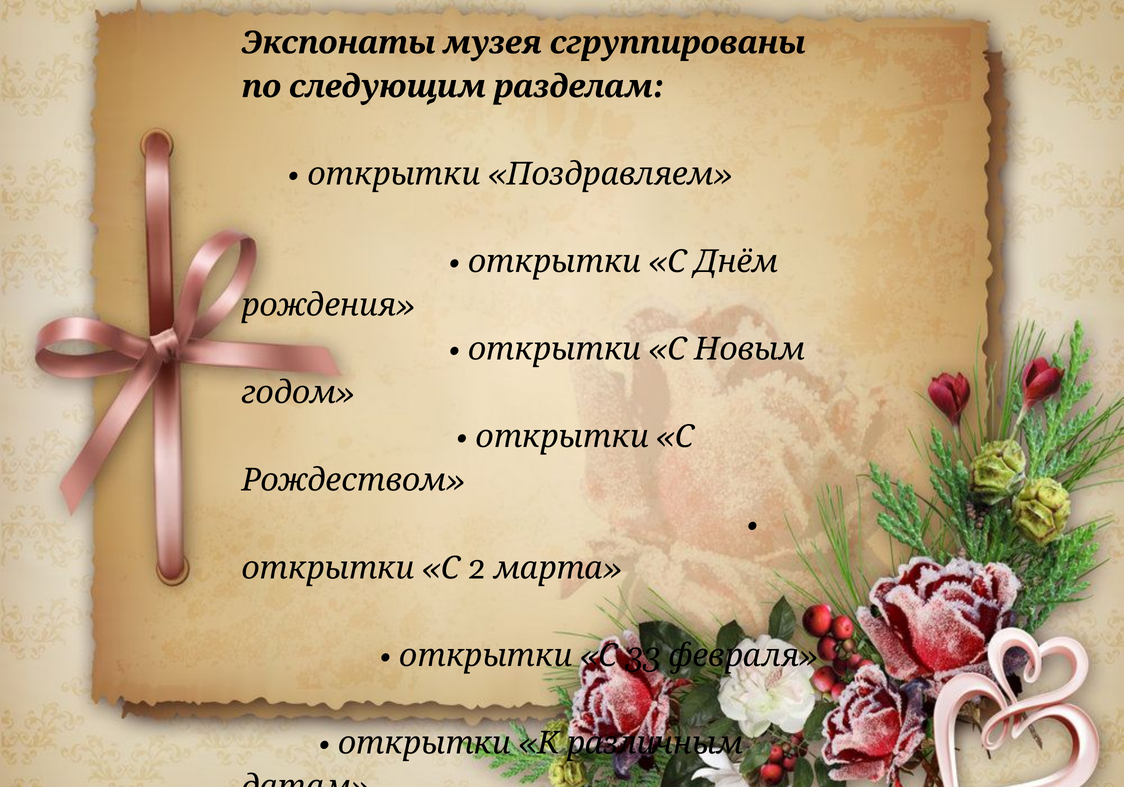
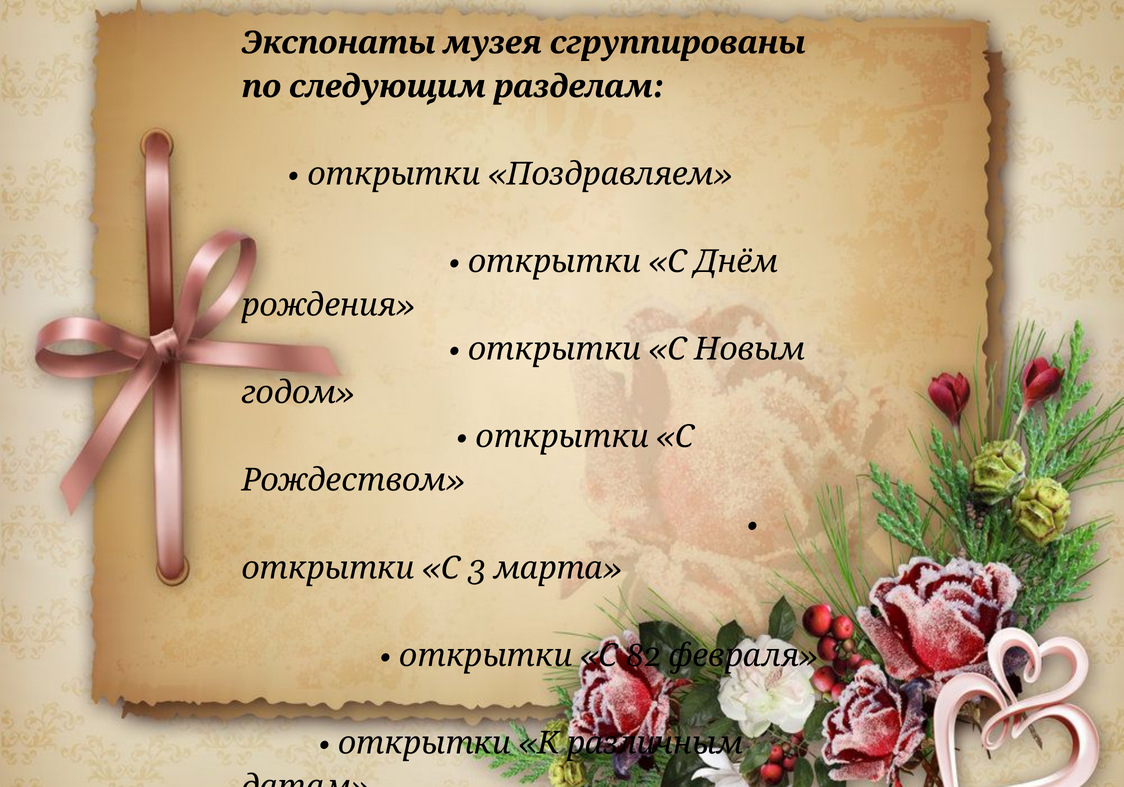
2: 2 -> 3 (477, 568)
33: 33 -> 82 (643, 655)
